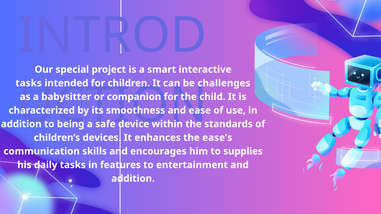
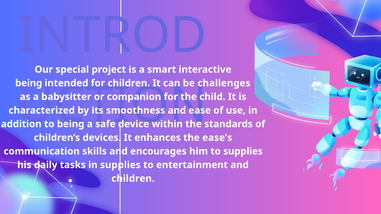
tasks: tasks -> being (29, 83)
in features: features -> supplies (120, 165)
addition: addition -> children (133, 179)
